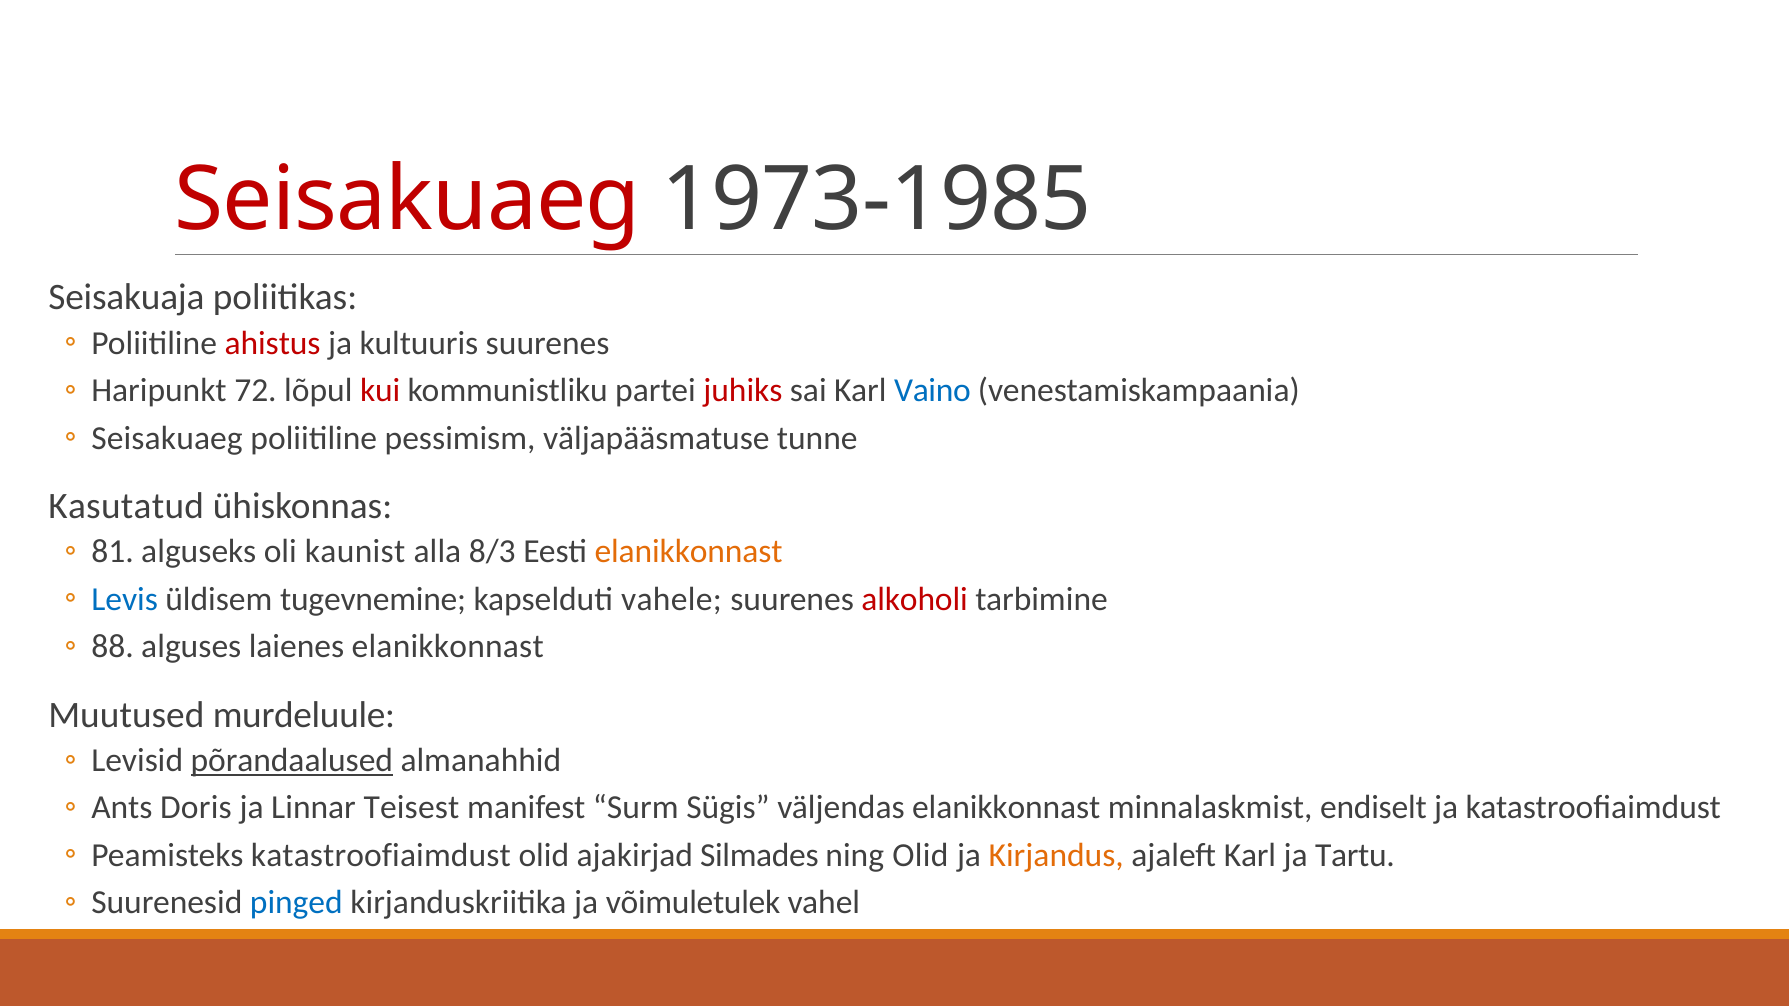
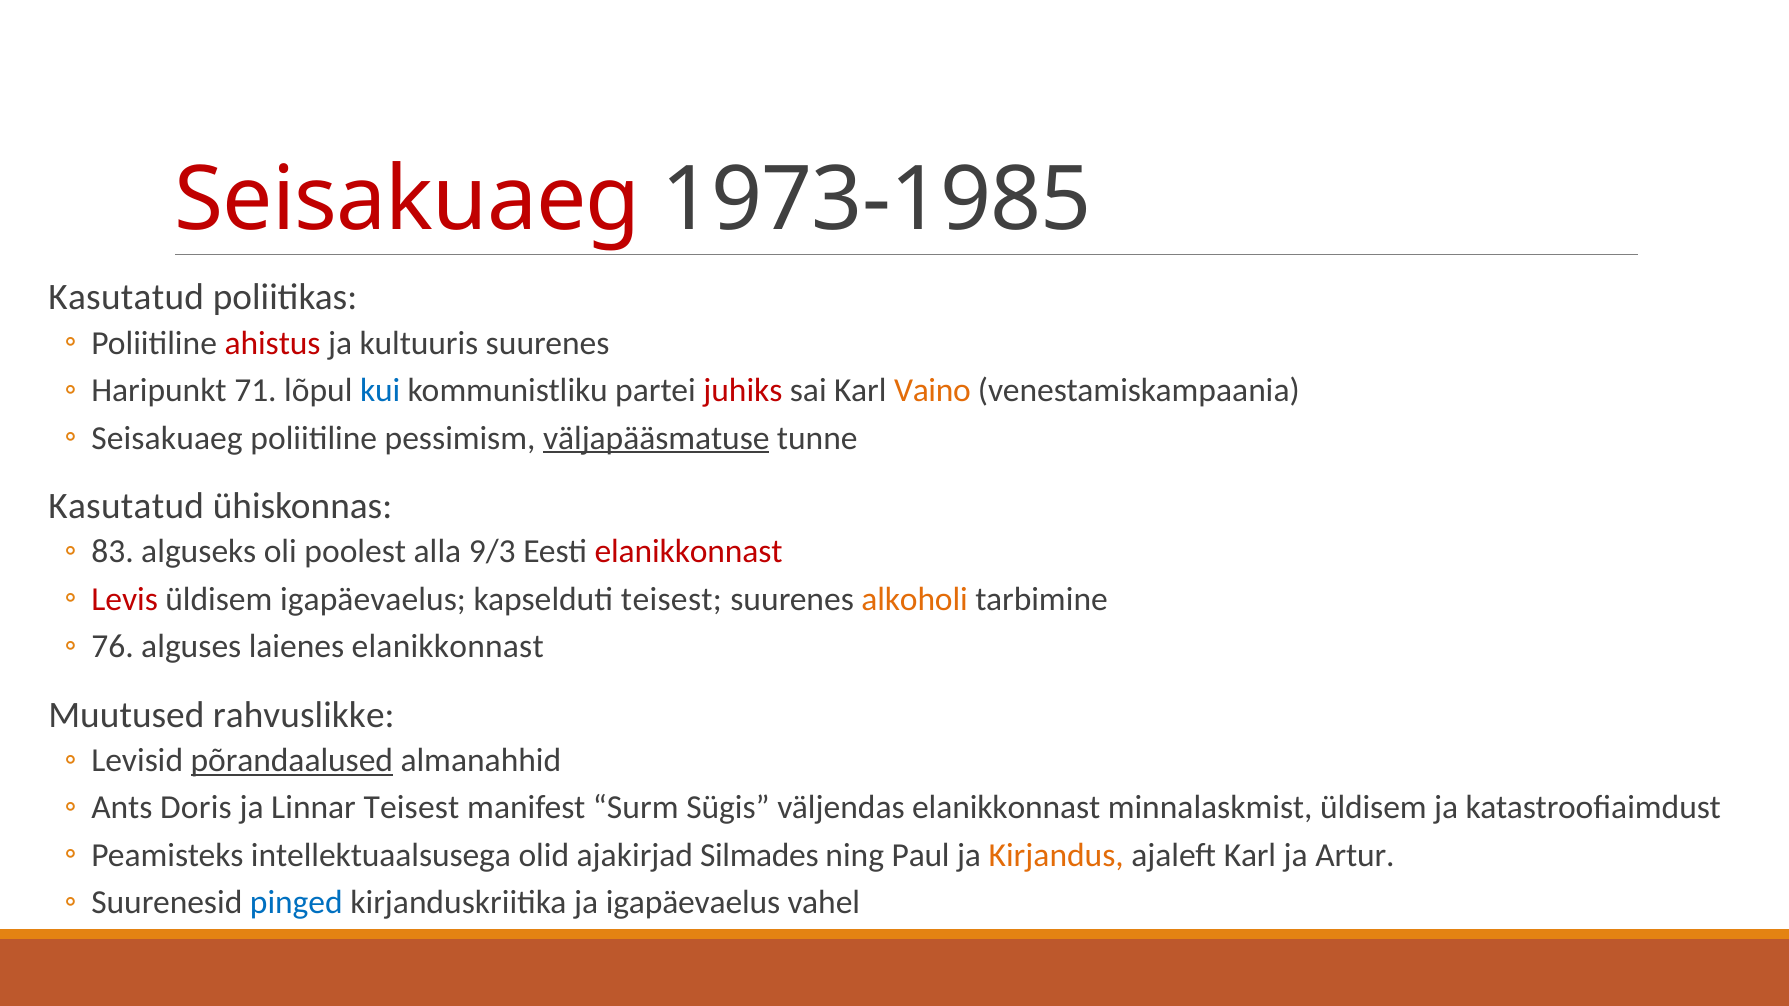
Seisakuaja: Seisakuaja -> Kasutatud (126, 298)
72: 72 -> 71 (255, 391)
kui colour: red -> blue (380, 391)
Vaino colour: blue -> orange (932, 391)
väljapääsmatuse underline: none -> present (656, 438)
81: 81 -> 83 (113, 552)
kaunist: kaunist -> poolest (355, 552)
8/3: 8/3 -> 9/3 (492, 552)
elanikkonnast colour: orange -> red (689, 552)
Levis colour: blue -> red (125, 599)
üldisem tugevnemine: tugevnemine -> igapäevaelus (373, 599)
kapselduti vahele: vahele -> teisest (671, 599)
alkoholi colour: red -> orange (915, 599)
88: 88 -> 76 (113, 647)
murdeluule: murdeluule -> rahvuslikke (304, 715)
minnalaskmist endiselt: endiselt -> üldisem (1373, 808)
Peamisteks katastroofiaimdust: katastroofiaimdust -> intellektuaalsusega (381, 856)
ning Olid: Olid -> Paul (921, 856)
Tartu: Tartu -> Artur (1355, 856)
ja võimuletulek: võimuletulek -> igapäevaelus (693, 903)
